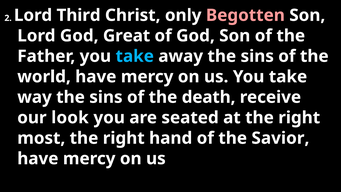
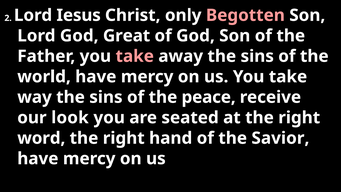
Third: Third -> Iesus (79, 15)
take colour: light blue -> pink (135, 56)
death: death -> peace (209, 97)
most: most -> word (41, 138)
